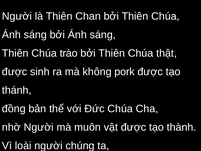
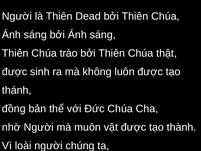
Chan: Chan -> Dead (88, 16)
pork: pork -> luôn (125, 72)
